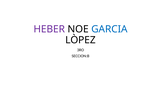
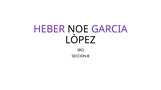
GARCIA colour: blue -> purple (109, 29)
